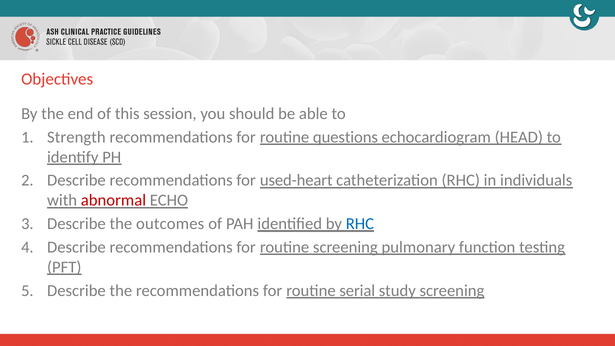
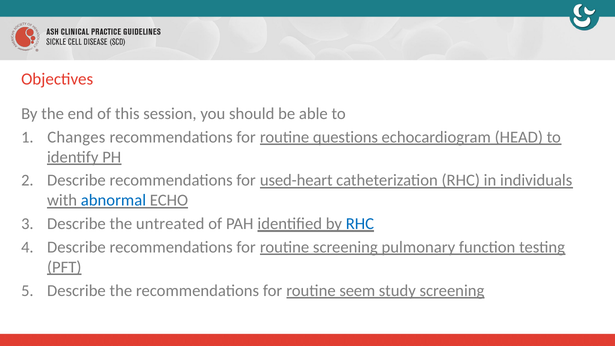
Strength: Strength -> Changes (76, 137)
abnormal colour: red -> blue (113, 200)
outcomes: outcomes -> untreated (170, 224)
serial: serial -> seem (357, 291)
